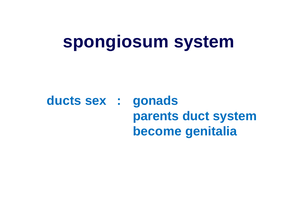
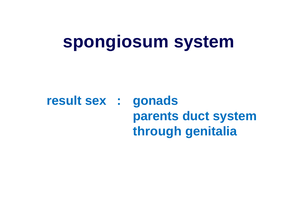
ducts: ducts -> result (64, 101)
become: become -> through (157, 131)
